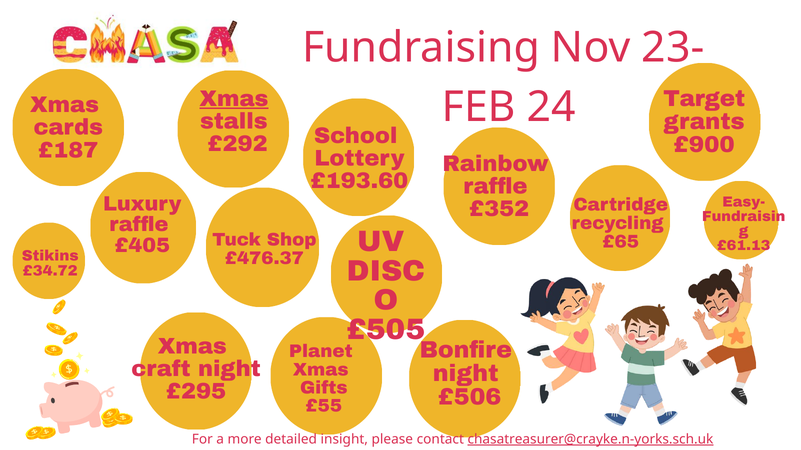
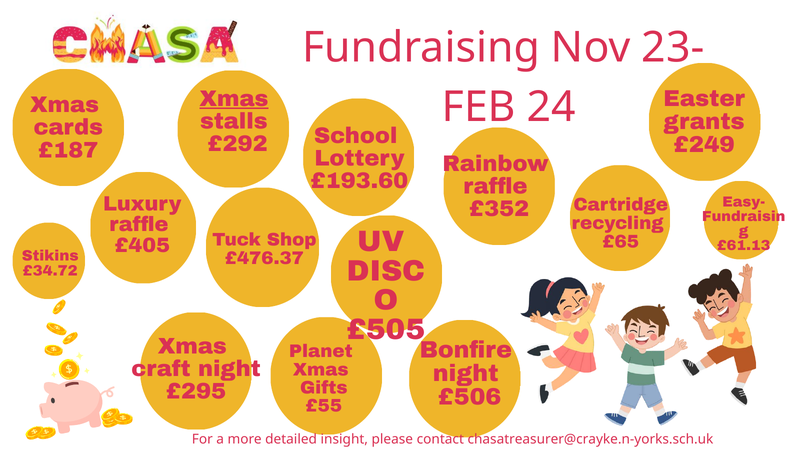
Target: Target -> Easter (704, 99)
£900: £900 -> £249 (704, 145)
chasatreasurer@crayke.n-yorks.sch.uk underline: present -> none (590, 440)
